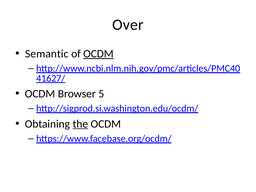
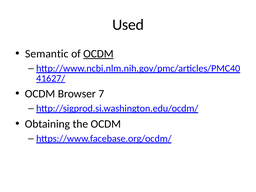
Over: Over -> Used (128, 25)
5: 5 -> 7 (101, 94)
the underline: present -> none (80, 124)
